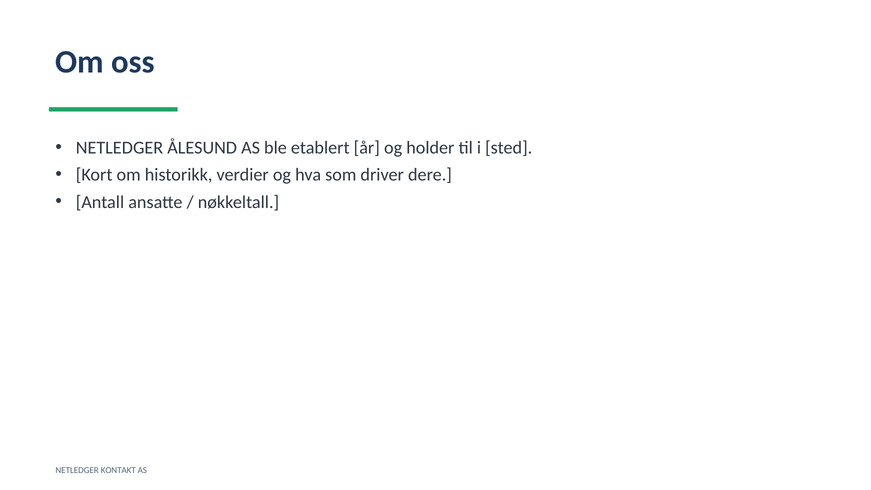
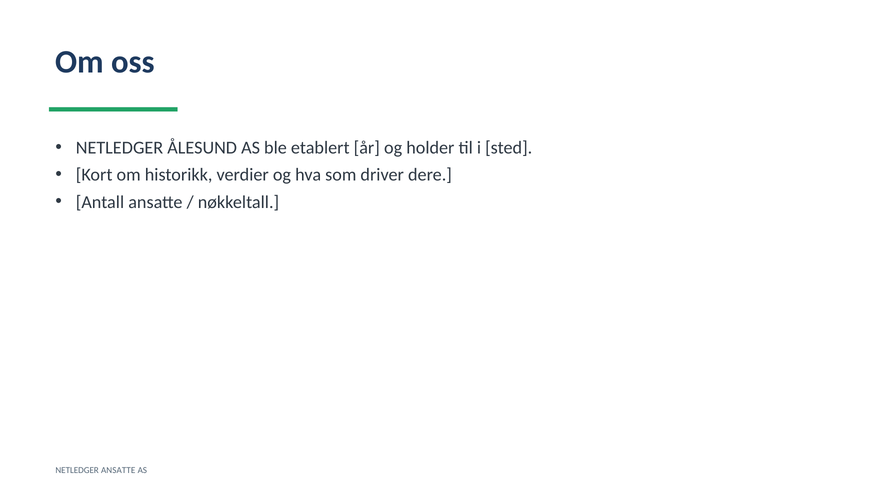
NETLEDGER KONTAKT: KONTAKT -> ANSATTE (118, 470)
